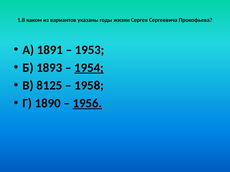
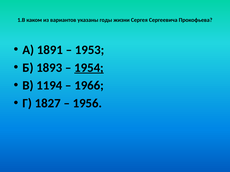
8125: 8125 -> 1194 (49, 86)
1958: 1958 -> 1966 (89, 86)
1890: 1890 -> 1827 (48, 104)
1956 underline: present -> none (87, 104)
